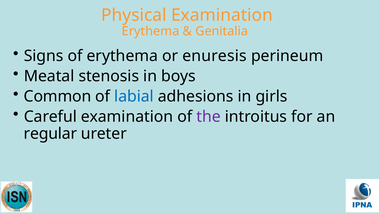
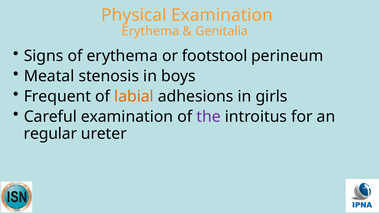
enuresis: enuresis -> footstool (215, 56)
Common: Common -> Frequent (57, 96)
labial colour: blue -> orange (134, 96)
